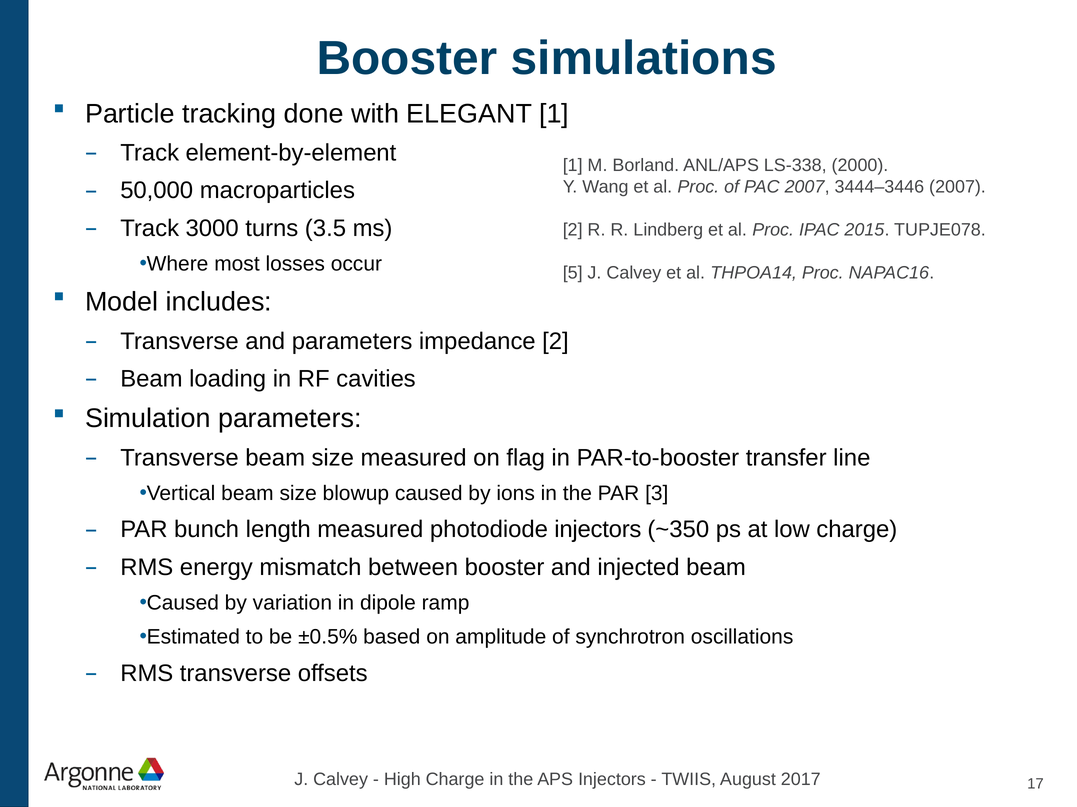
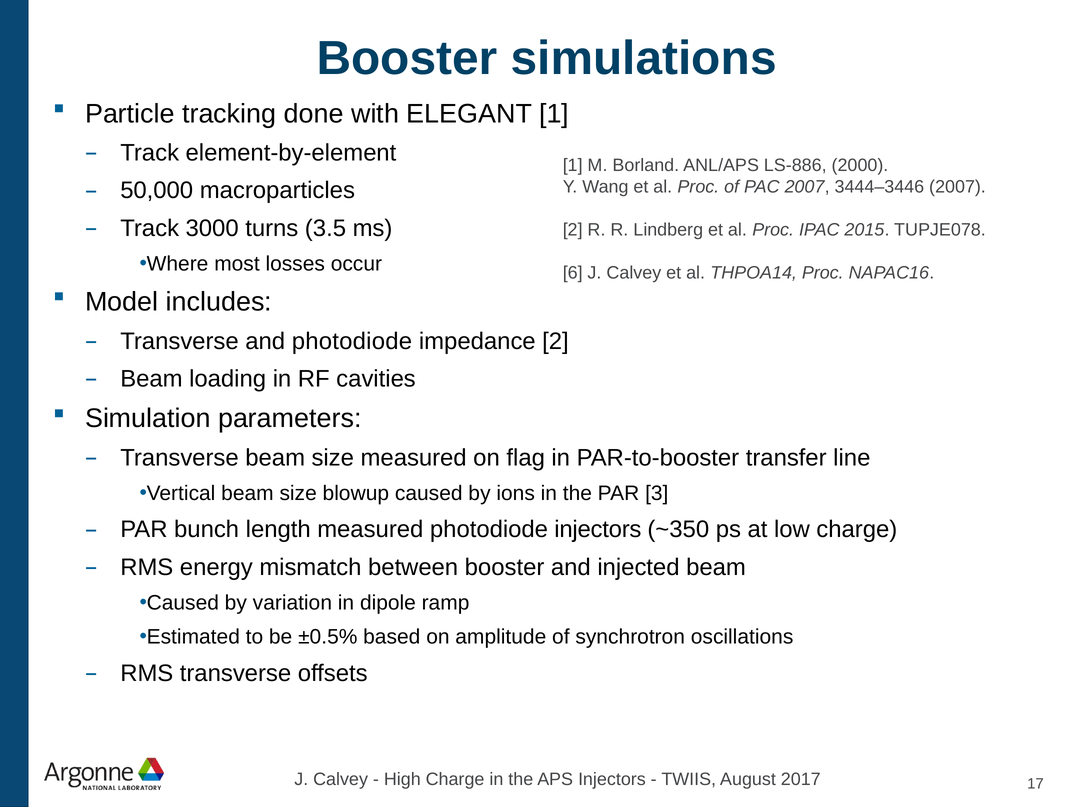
LS-338: LS-338 -> LS-886 (795, 165)
5: 5 -> 6 (573, 273)
and parameters: parameters -> photodiode (352, 342)
